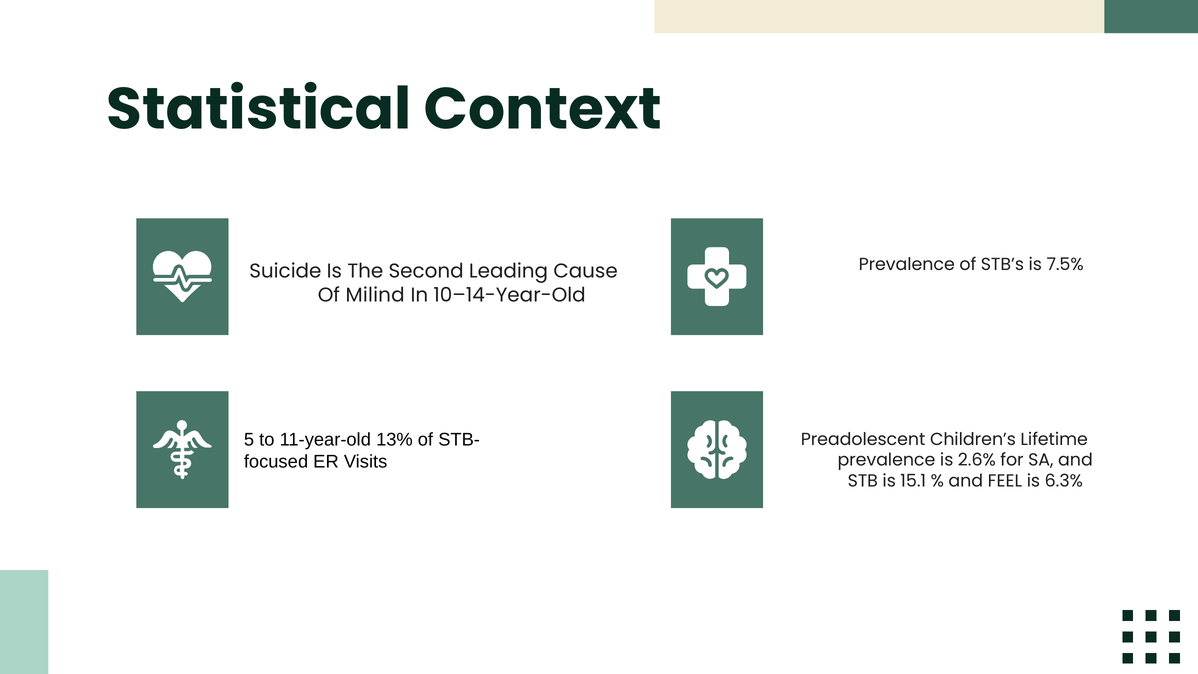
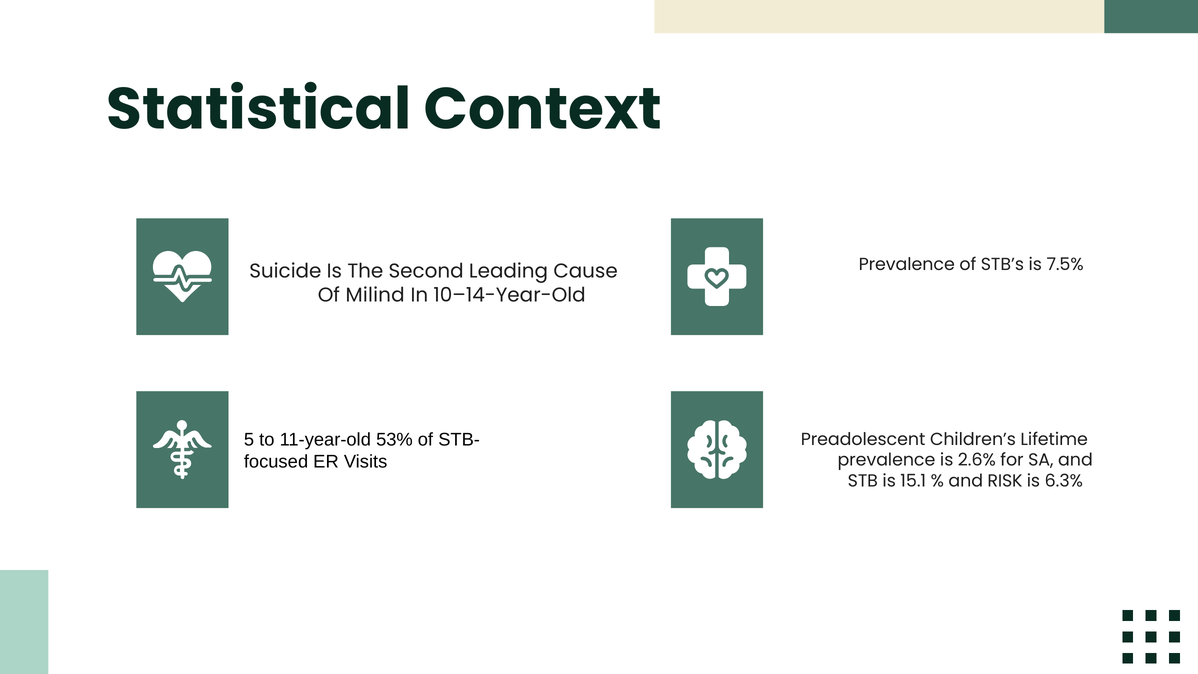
13%: 13% -> 53% (394, 440)
FEEL: FEEL -> RISK (1005, 481)
